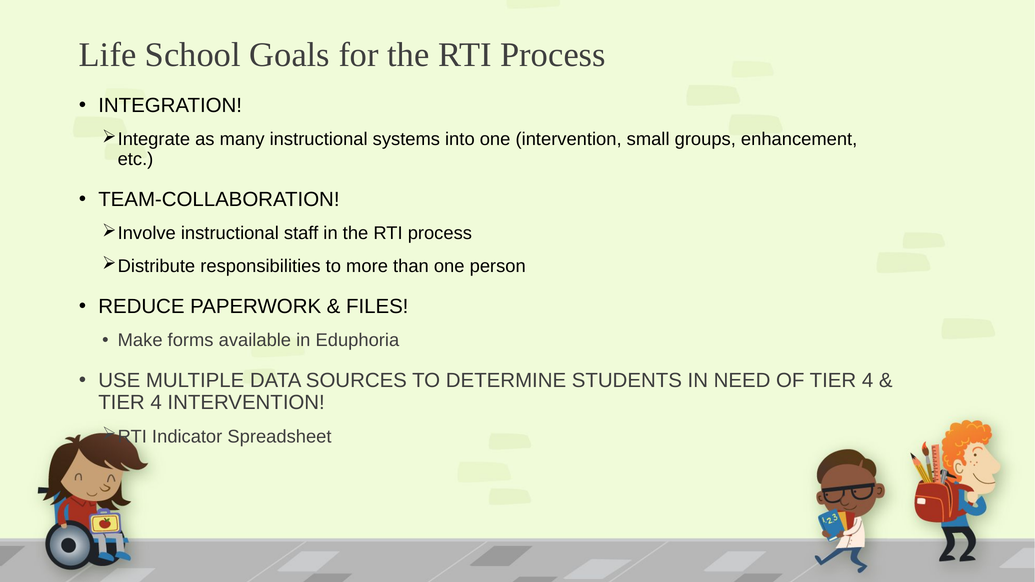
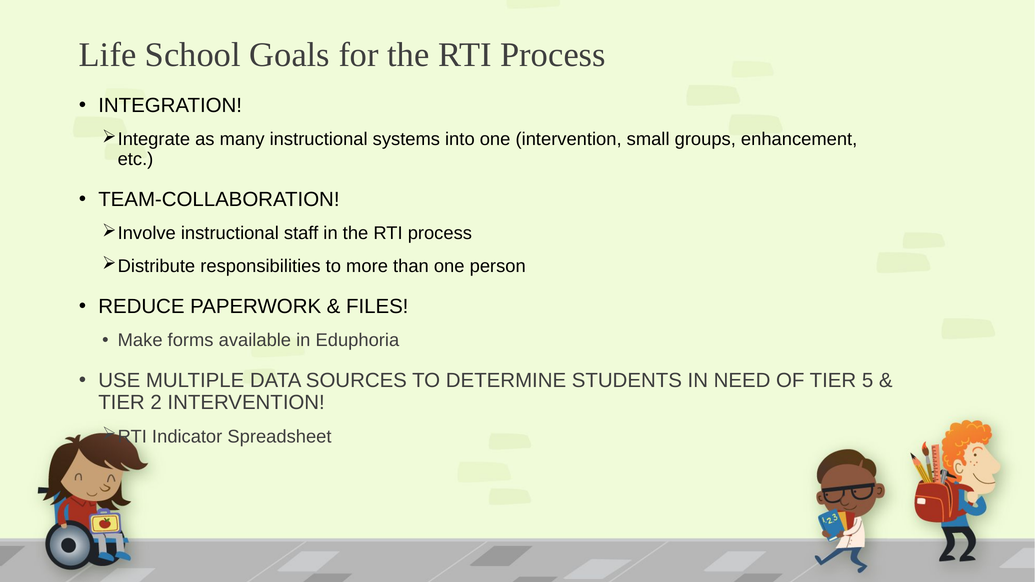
OF TIER 4: 4 -> 5 (868, 381)
4: 4 -> 2 (156, 403)
